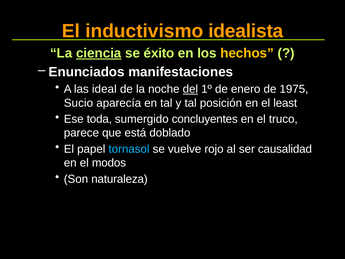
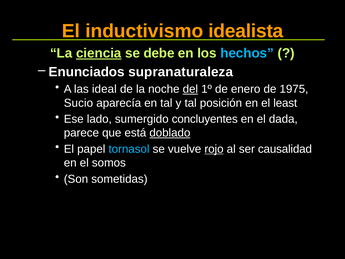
éxito: éxito -> debe (159, 53)
hechos colour: yellow -> light blue (247, 53)
manifestaciones: manifestaciones -> supranaturaleza (181, 72)
toda: toda -> lado (99, 119)
truco: truco -> dada (283, 119)
doblado underline: none -> present (170, 133)
rojo underline: none -> present (214, 149)
modos: modos -> somos (109, 163)
naturaleza: naturaleza -> sometidas (119, 179)
